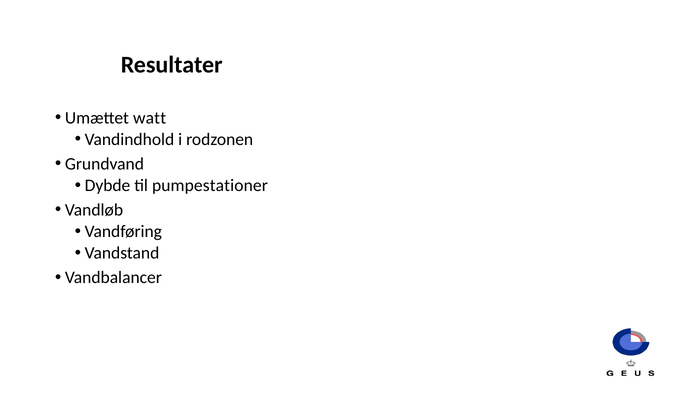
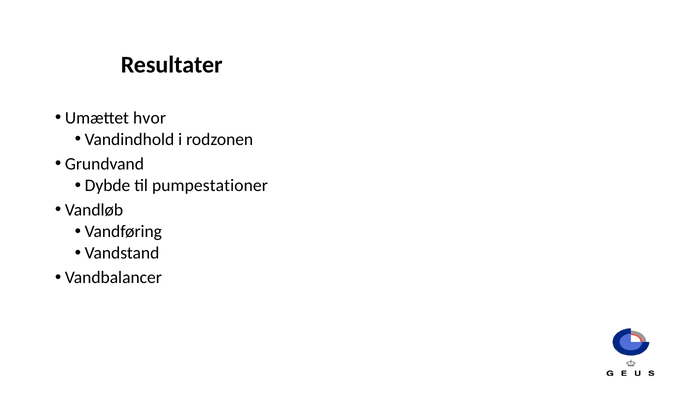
watt: watt -> hvor (150, 118)
